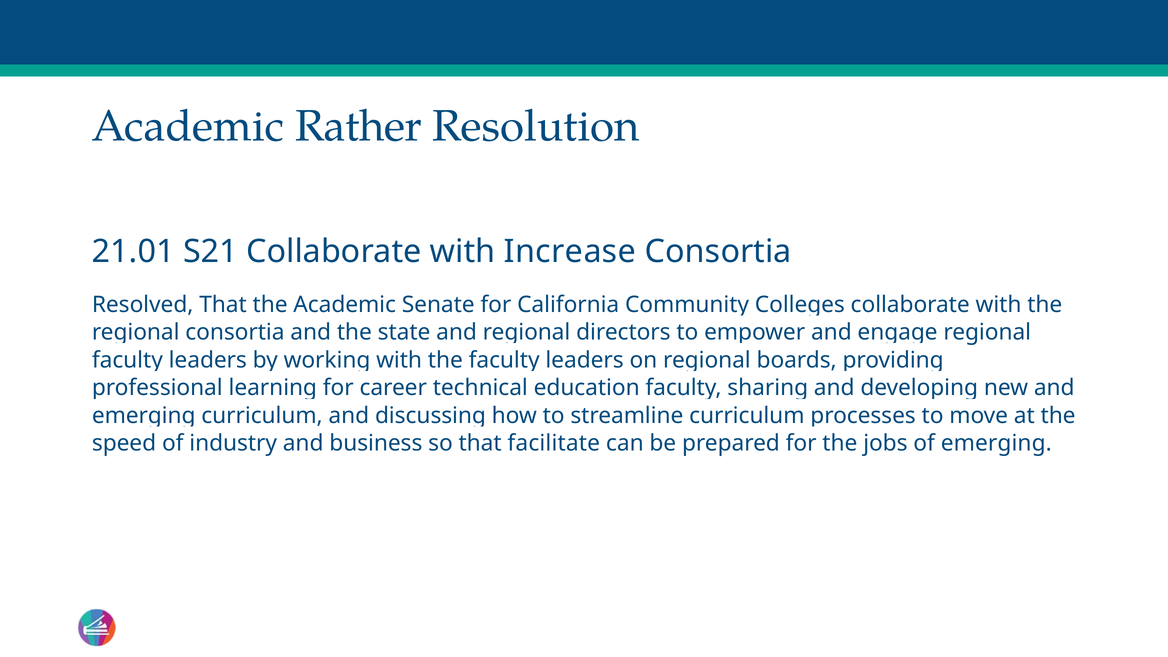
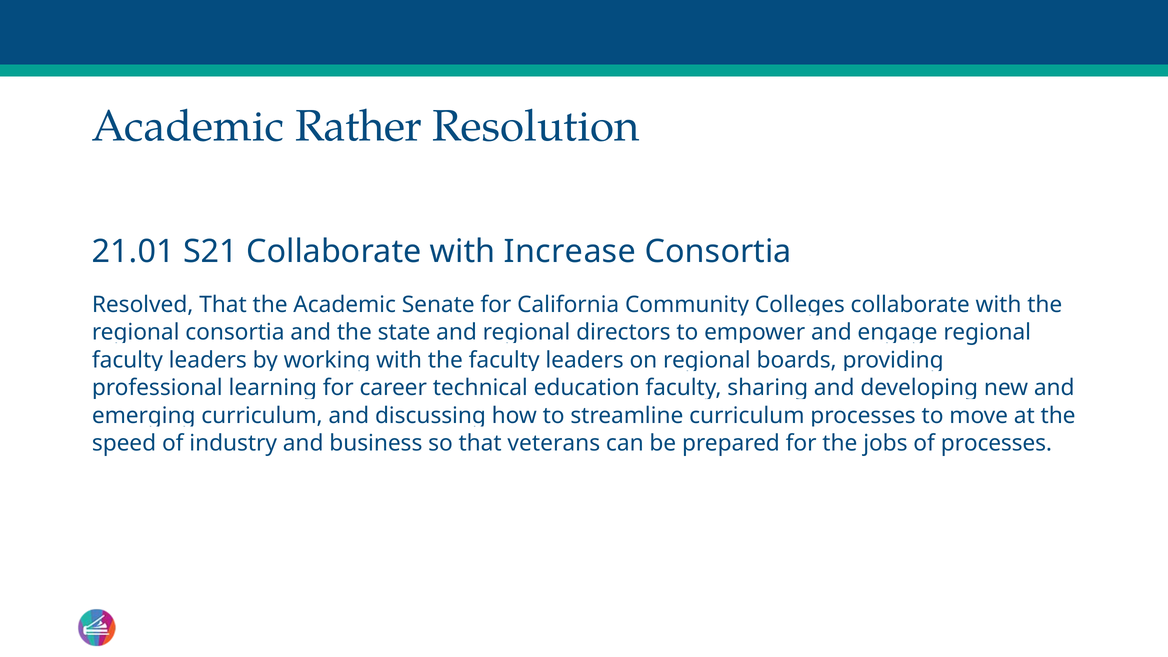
facilitate: facilitate -> veterans (554, 443)
of emerging: emerging -> processes (996, 443)
